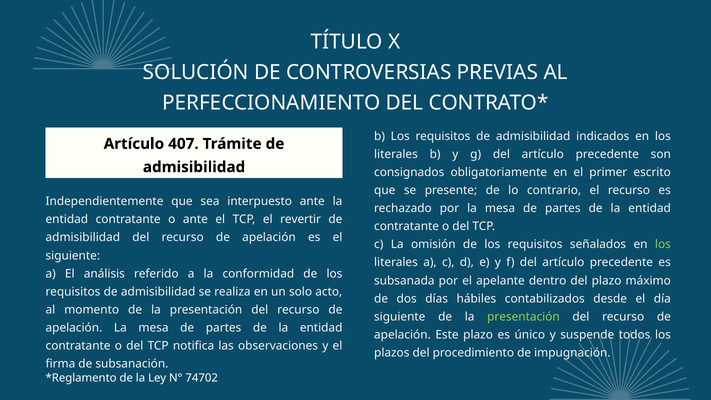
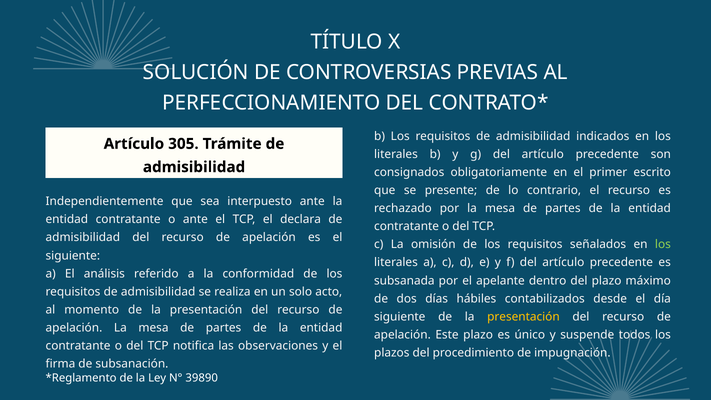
407: 407 -> 305 (183, 144)
revertir: revertir -> declara (301, 220)
presentación colour: light green -> yellow (523, 317)
74702: 74702 -> 39890 (202, 378)
